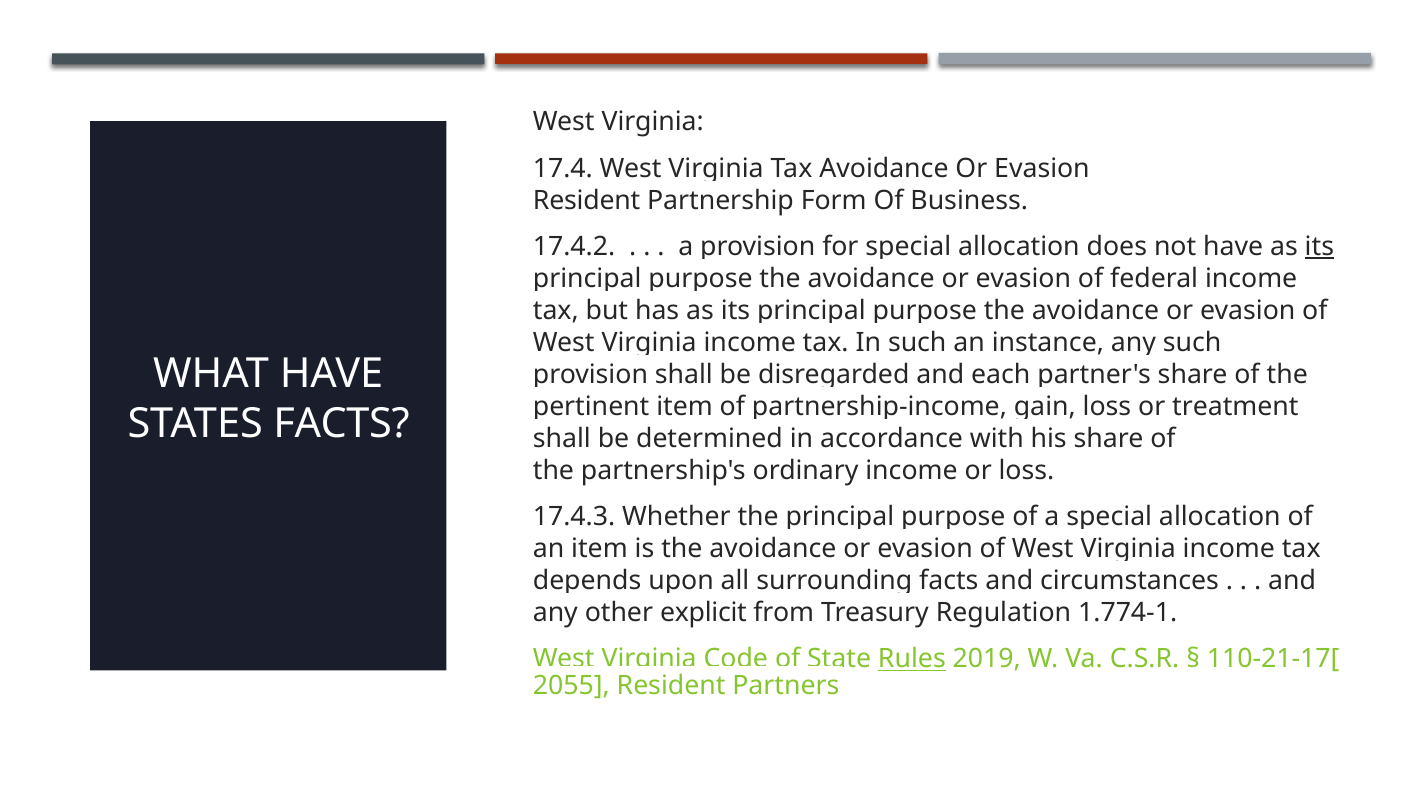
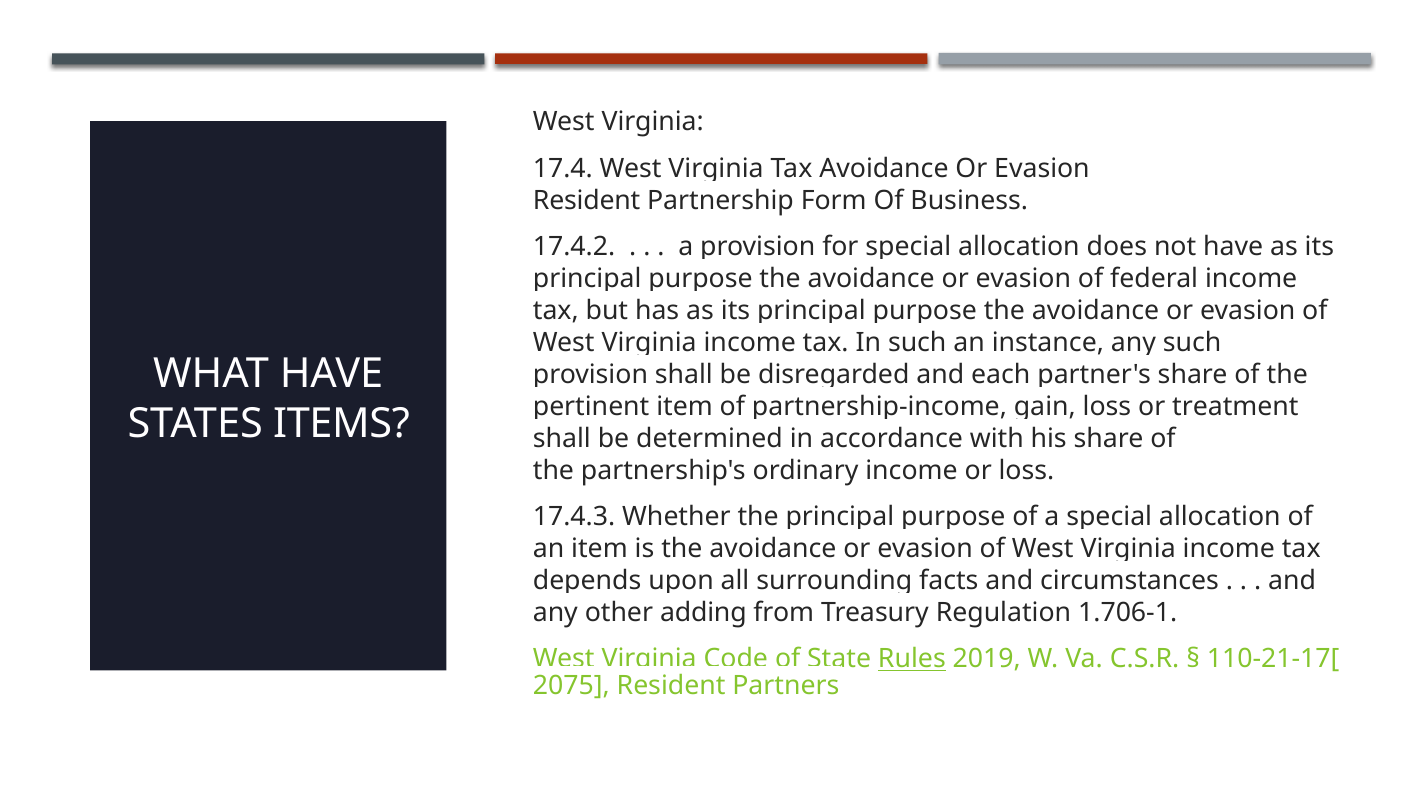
its underline: present -> none (1319, 247)
STATES FACTS: FACTS -> ITEMS (341, 424)
explicit: explicit -> adding (703, 613)
1.774-1: 1.774-1 -> 1.706-1 (1128, 613)
2055: 2055 -> 2075 (571, 686)
